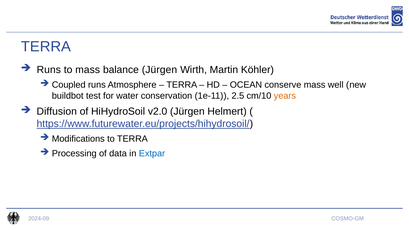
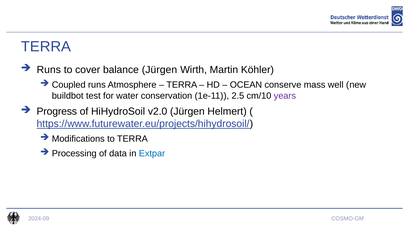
to mass: mass -> cover (88, 70)
years colour: orange -> purple (285, 96)
Diffusion: Diffusion -> Progress (57, 112)
